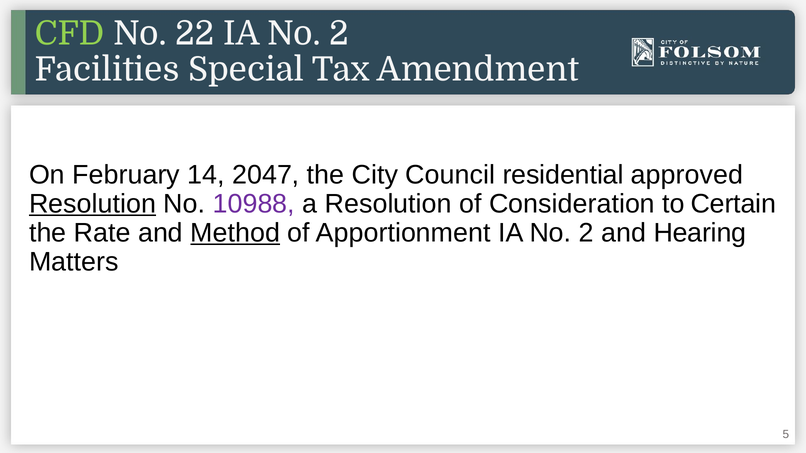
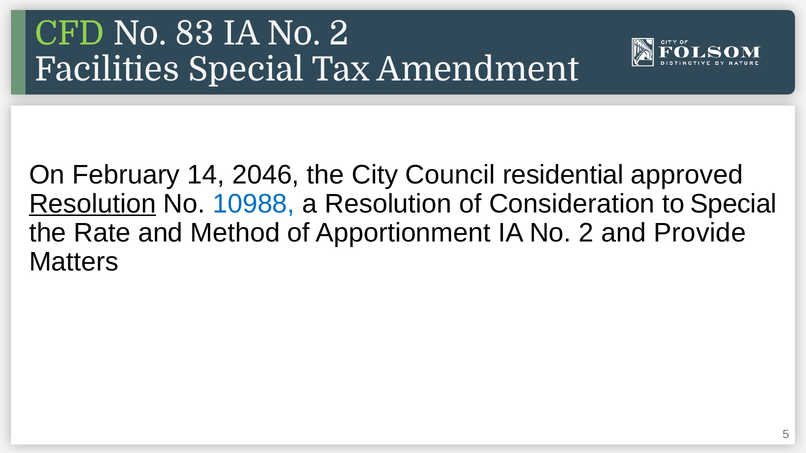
22: 22 -> 83 (195, 34)
2047: 2047 -> 2046 (266, 175)
10988 colour: purple -> blue (254, 204)
to Certain: Certain -> Special (733, 204)
Method underline: present -> none (235, 233)
Hearing: Hearing -> Provide (700, 233)
